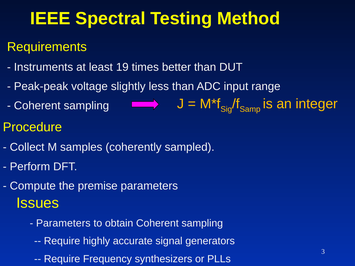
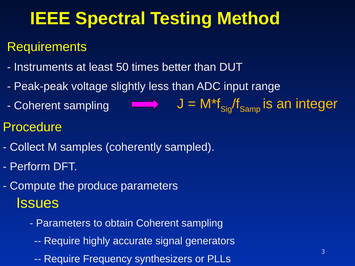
19: 19 -> 50 (122, 67)
premise: premise -> produce (98, 186)
